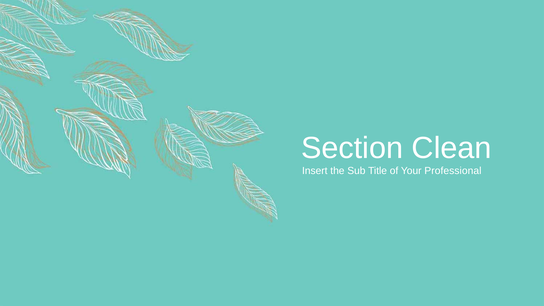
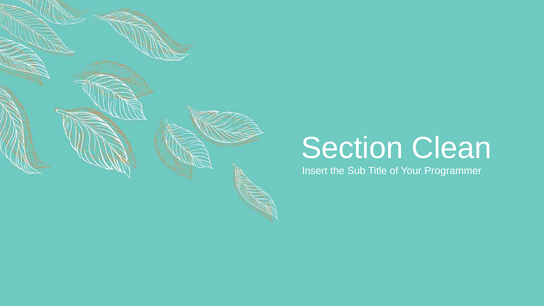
Professional: Professional -> Programmer (453, 171)
